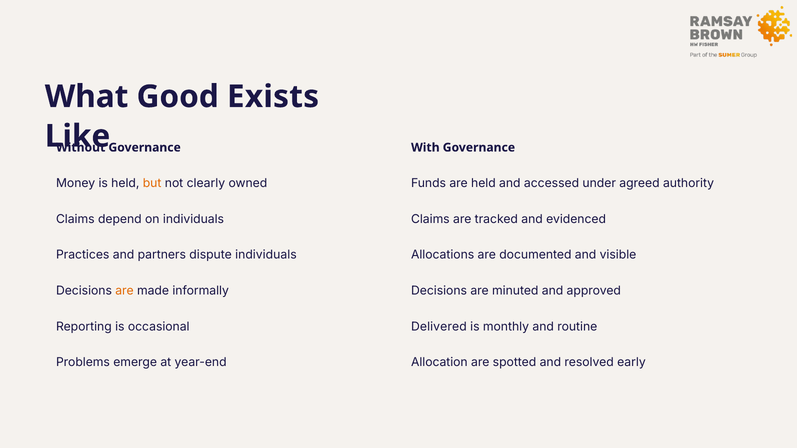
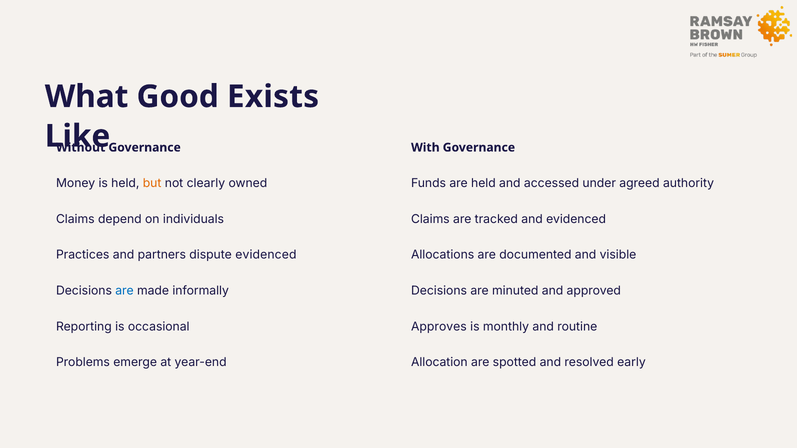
dispute individuals: individuals -> evidenced (266, 255)
are colour: orange -> blue (125, 291)
Delivered: Delivered -> Approves (439, 327)
